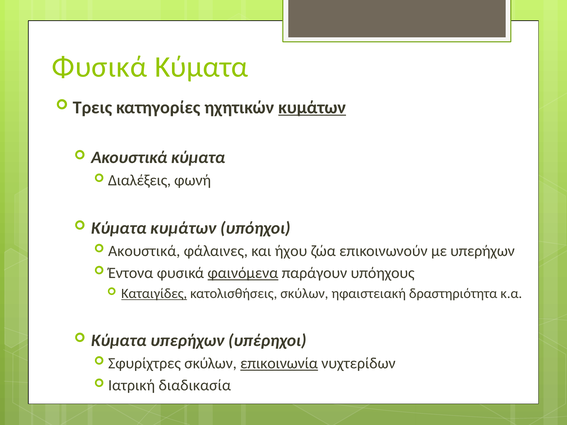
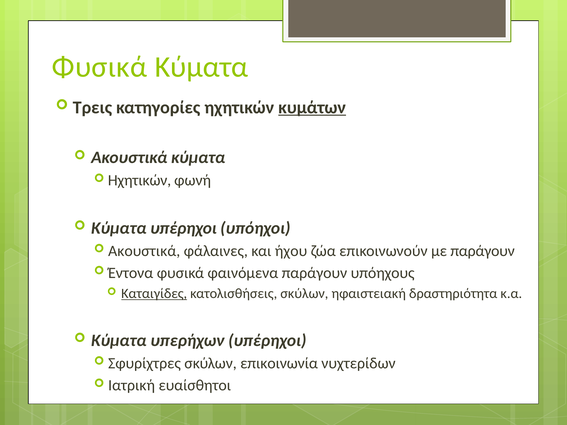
Διαλέξεις: Διαλέξεις -> Ηχητικών (140, 181)
Κύματα κυμάτων: κυμάτων -> υπέρηχοι (183, 228)
με υπερήχων: υπερήχων -> παράγουν (483, 251)
φαινόμενα underline: present -> none (243, 273)
επικοινωνία underline: present -> none (279, 364)
διαδικασία: διαδικασία -> ευαίσθητοι (195, 386)
